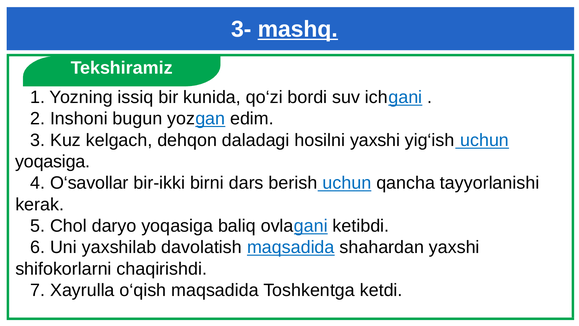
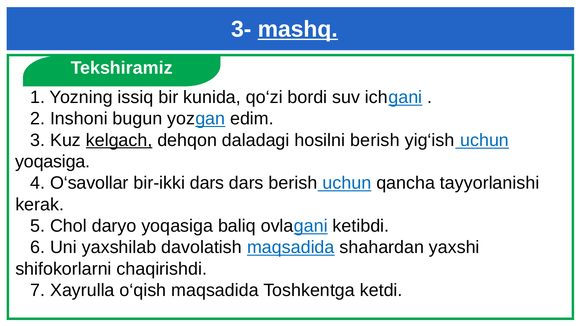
kelgach underline: none -> present (119, 140)
hosilni yaxshi: yaxshi -> berish (375, 140)
bir-ikki birni: birni -> dars (207, 183)
